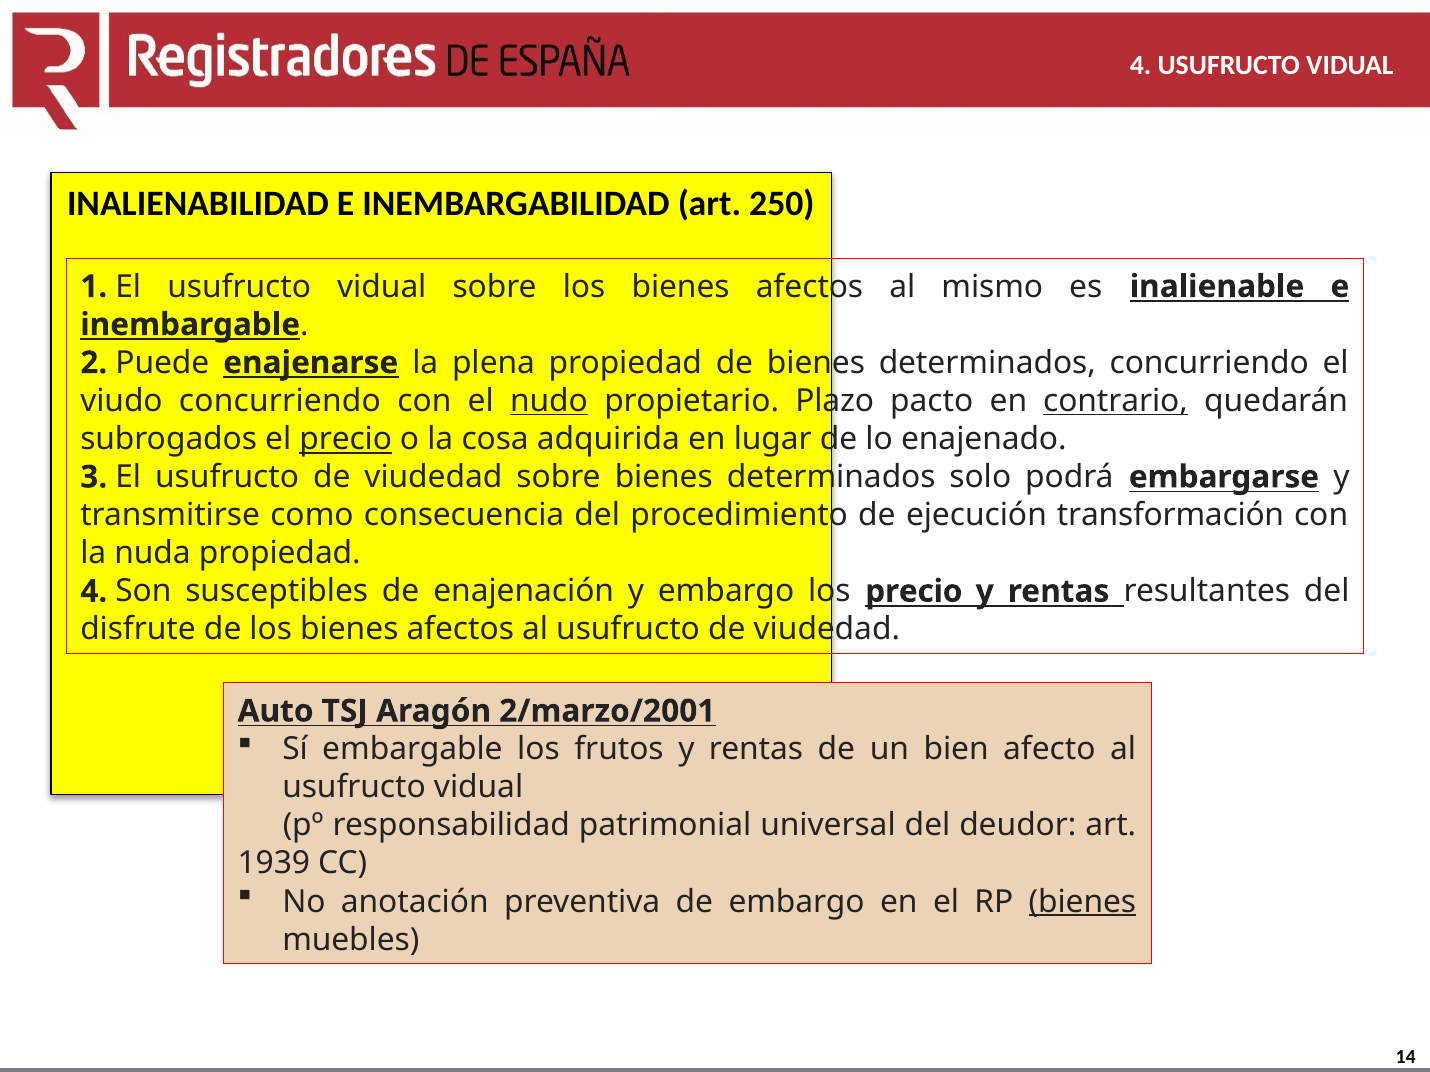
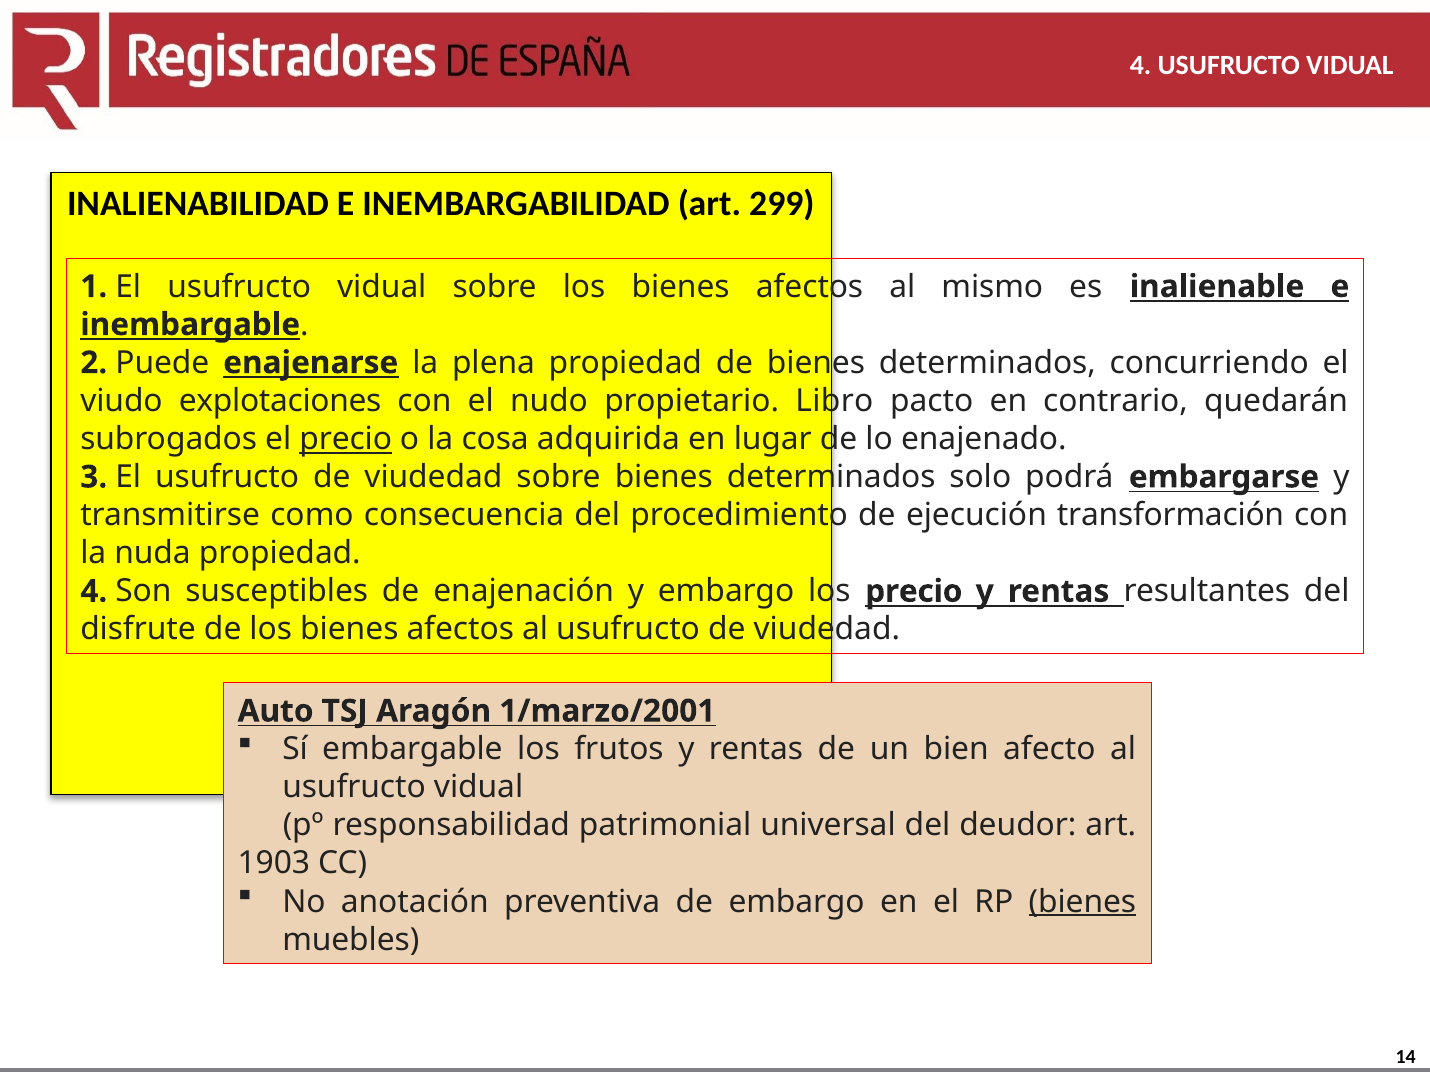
250: 250 -> 299 (782, 204)
viudo concurriendo: concurriendo -> explotaciones (280, 401)
nudo underline: present -> none (549, 401)
Plazo: Plazo -> Libro (834, 401)
contrario underline: present -> none (1116, 401)
2/marzo/2001: 2/marzo/2001 -> 1/marzo/2001 (607, 711)
1939: 1939 -> 1903 (274, 864)
